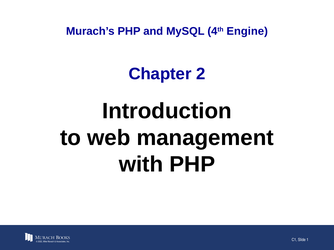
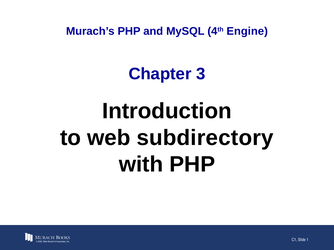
2: 2 -> 3 (201, 74)
management: management -> subdirectory (205, 138)
